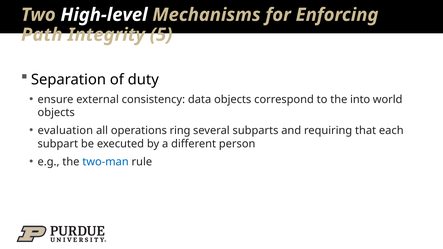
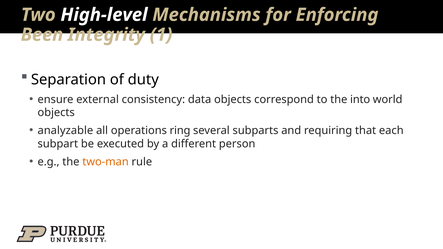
Path: Path -> Been (42, 35)
5: 5 -> 1 (161, 35)
evaluation: evaluation -> analyzable (65, 131)
two-man colour: blue -> orange (106, 162)
